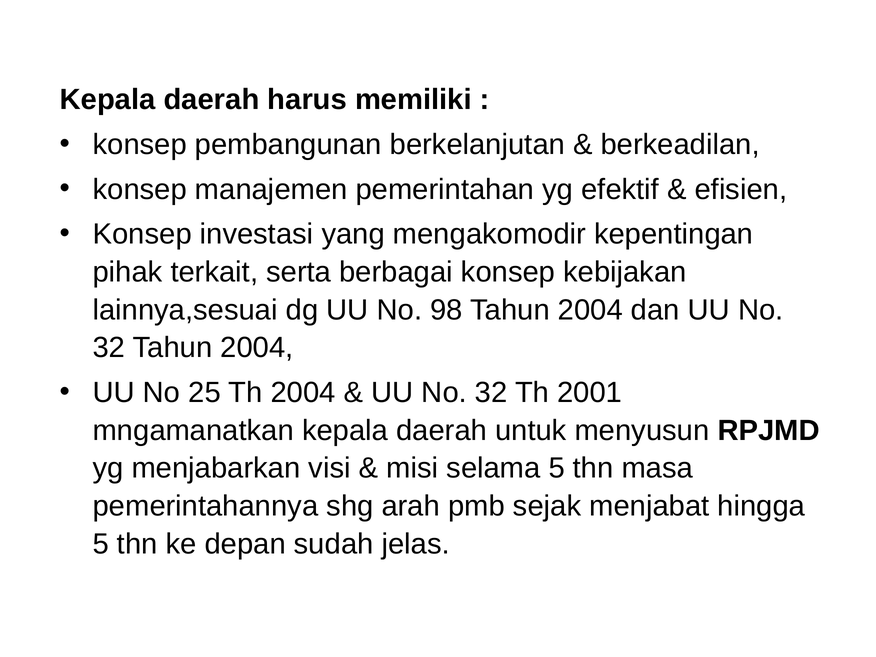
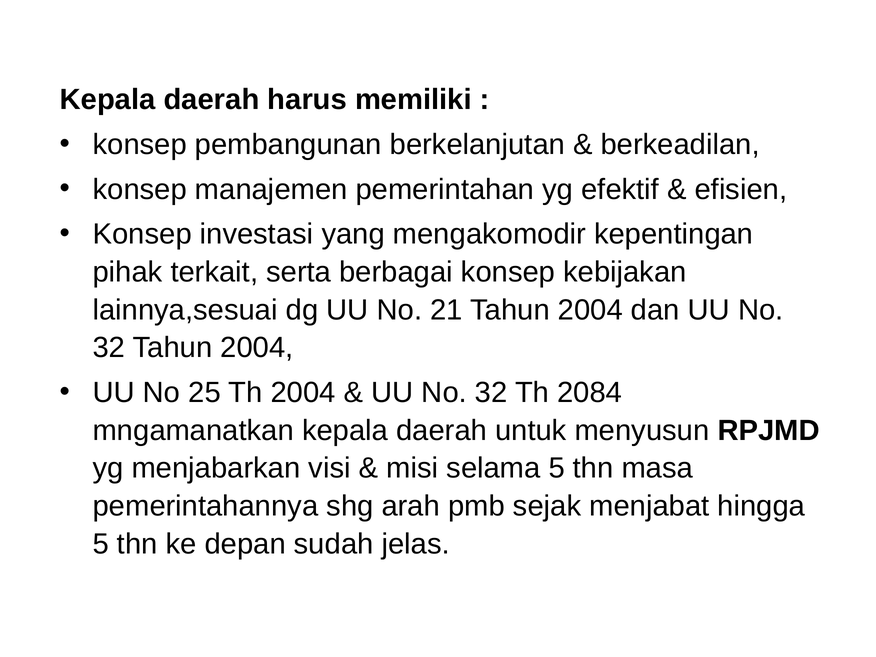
98: 98 -> 21 (446, 310)
2001: 2001 -> 2084 (590, 393)
